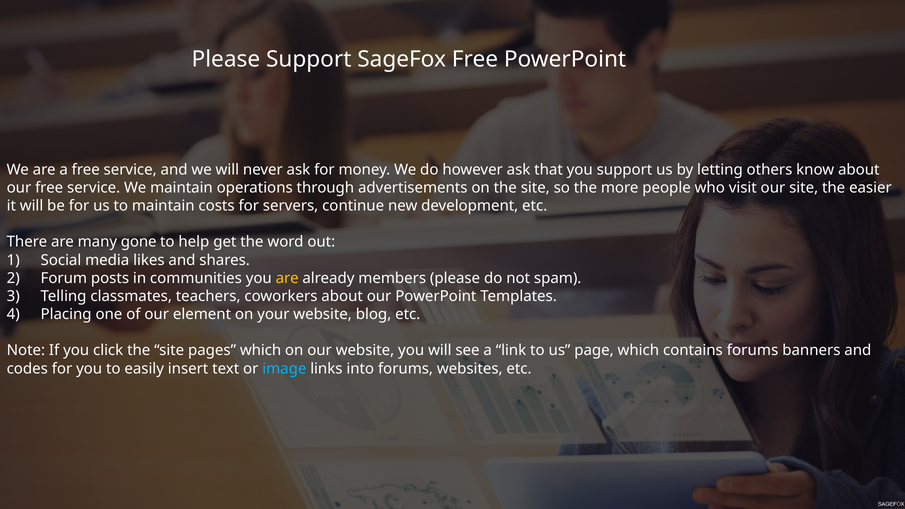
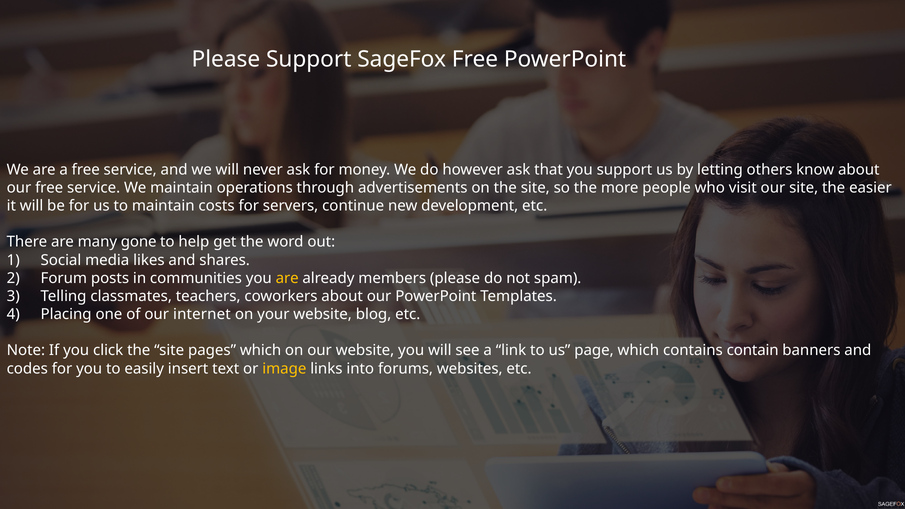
element: element -> internet (202, 314)
contains forums: forums -> contain (753, 351)
image colour: light blue -> yellow (284, 369)
